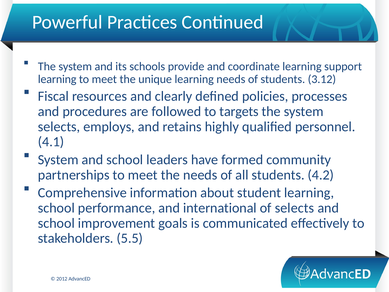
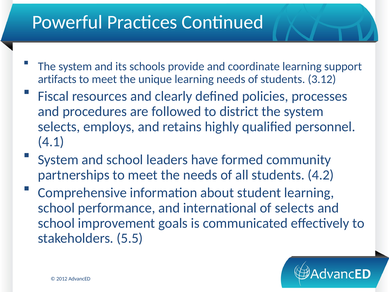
learning: learning -> artifacts (57, 79)
targets: targets -> district (239, 111)
